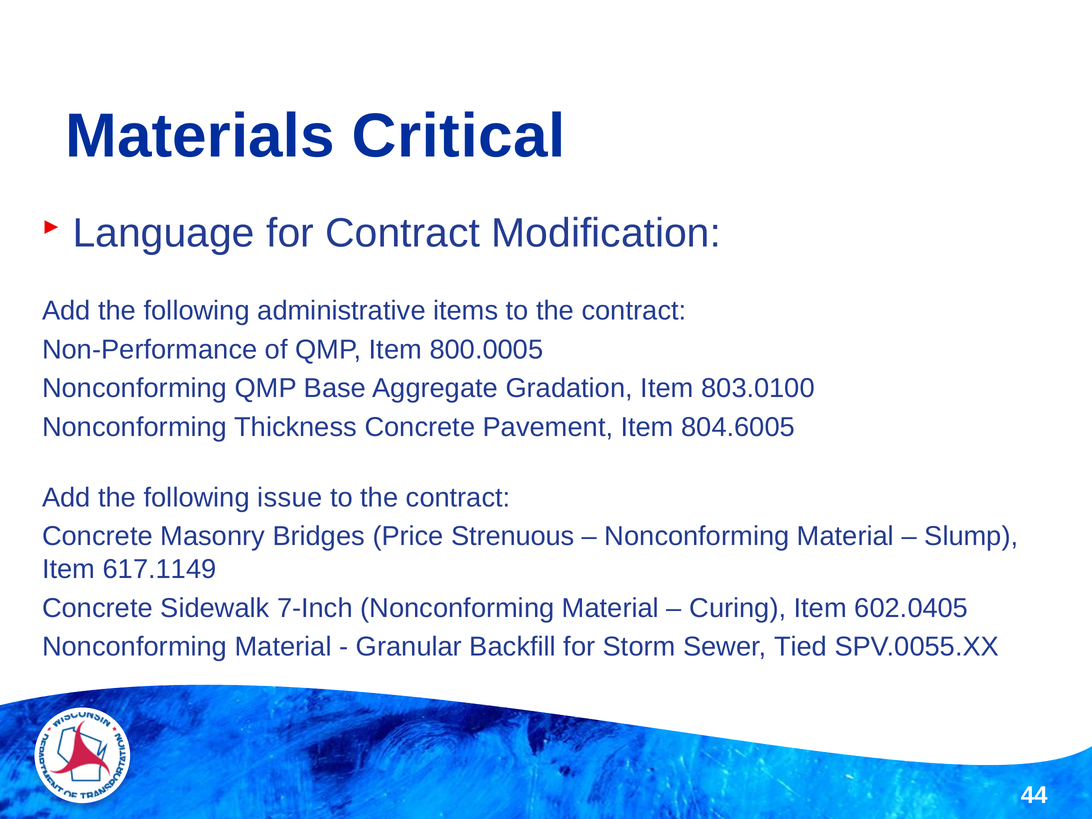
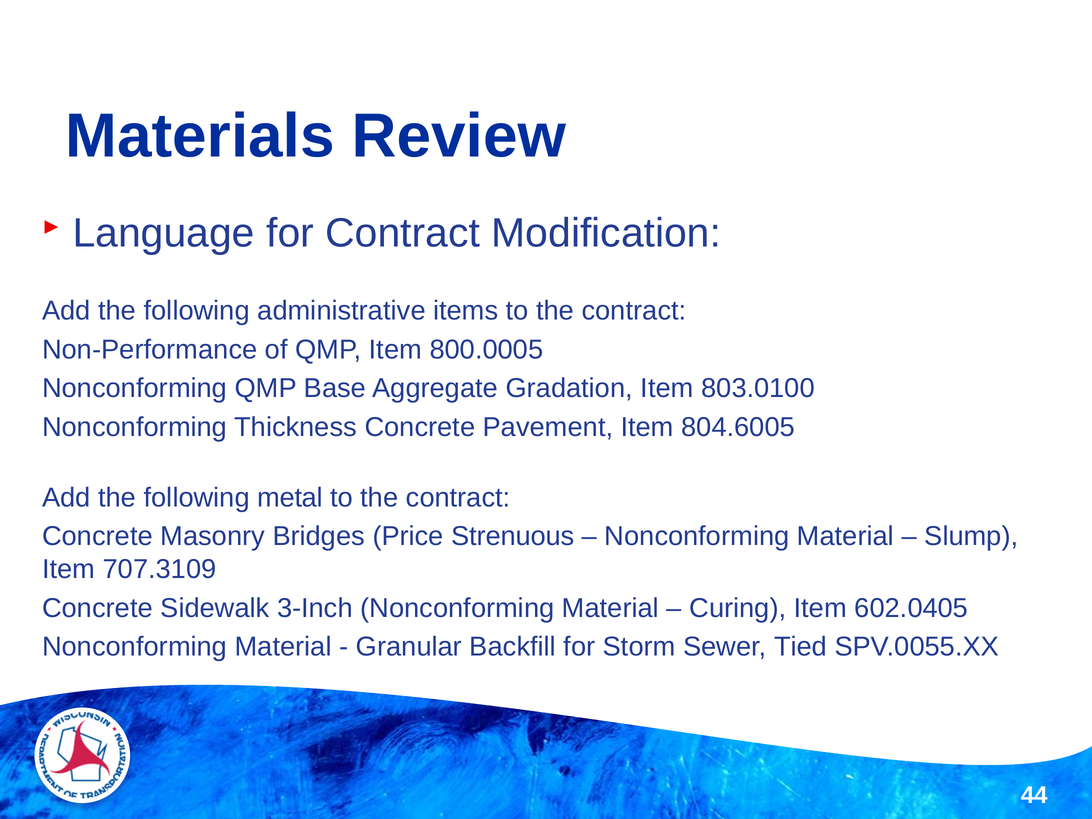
Critical: Critical -> Review (459, 136)
issue: issue -> metal (290, 498)
617.1149: 617.1149 -> 707.3109 (160, 569)
7-Inch: 7-Inch -> 3-Inch (315, 608)
